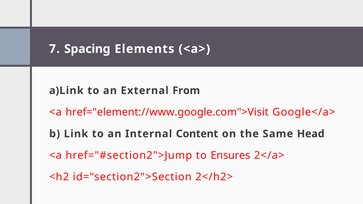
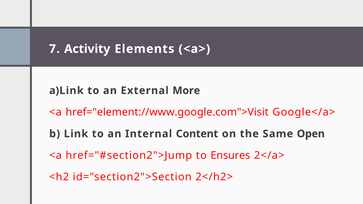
Spacing: Spacing -> Activity (87, 49)
From: From -> More (186, 91)
Head: Head -> Open (311, 134)
